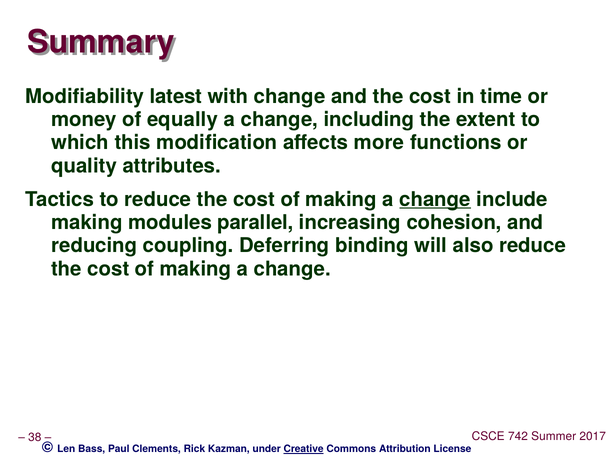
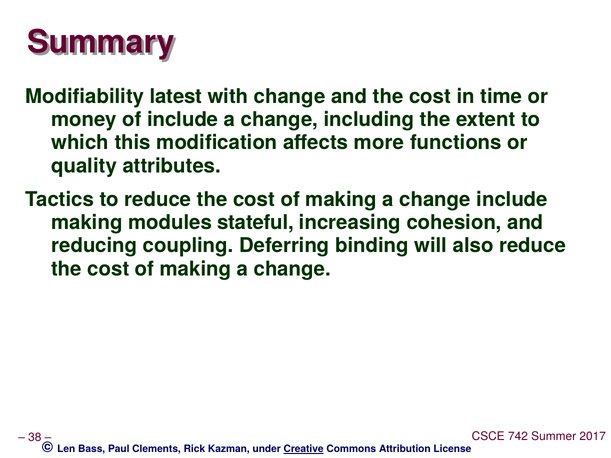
of equally: equally -> include (183, 120)
change underline: present -> none (435, 199)
parallel: parallel -> stateful (256, 223)
